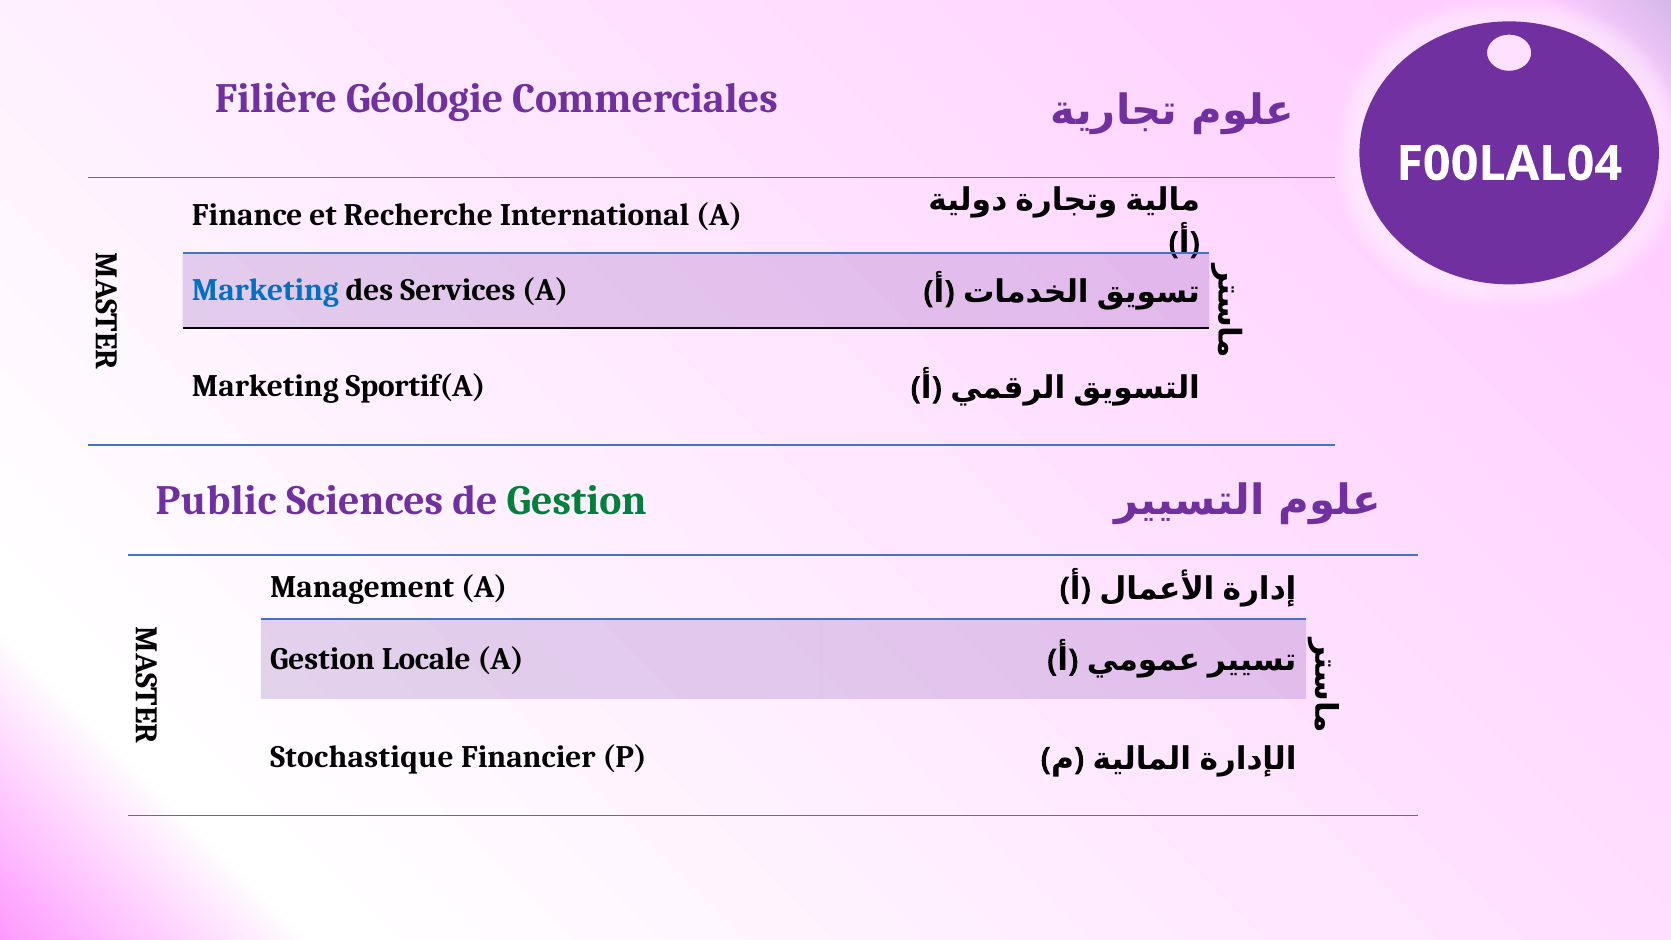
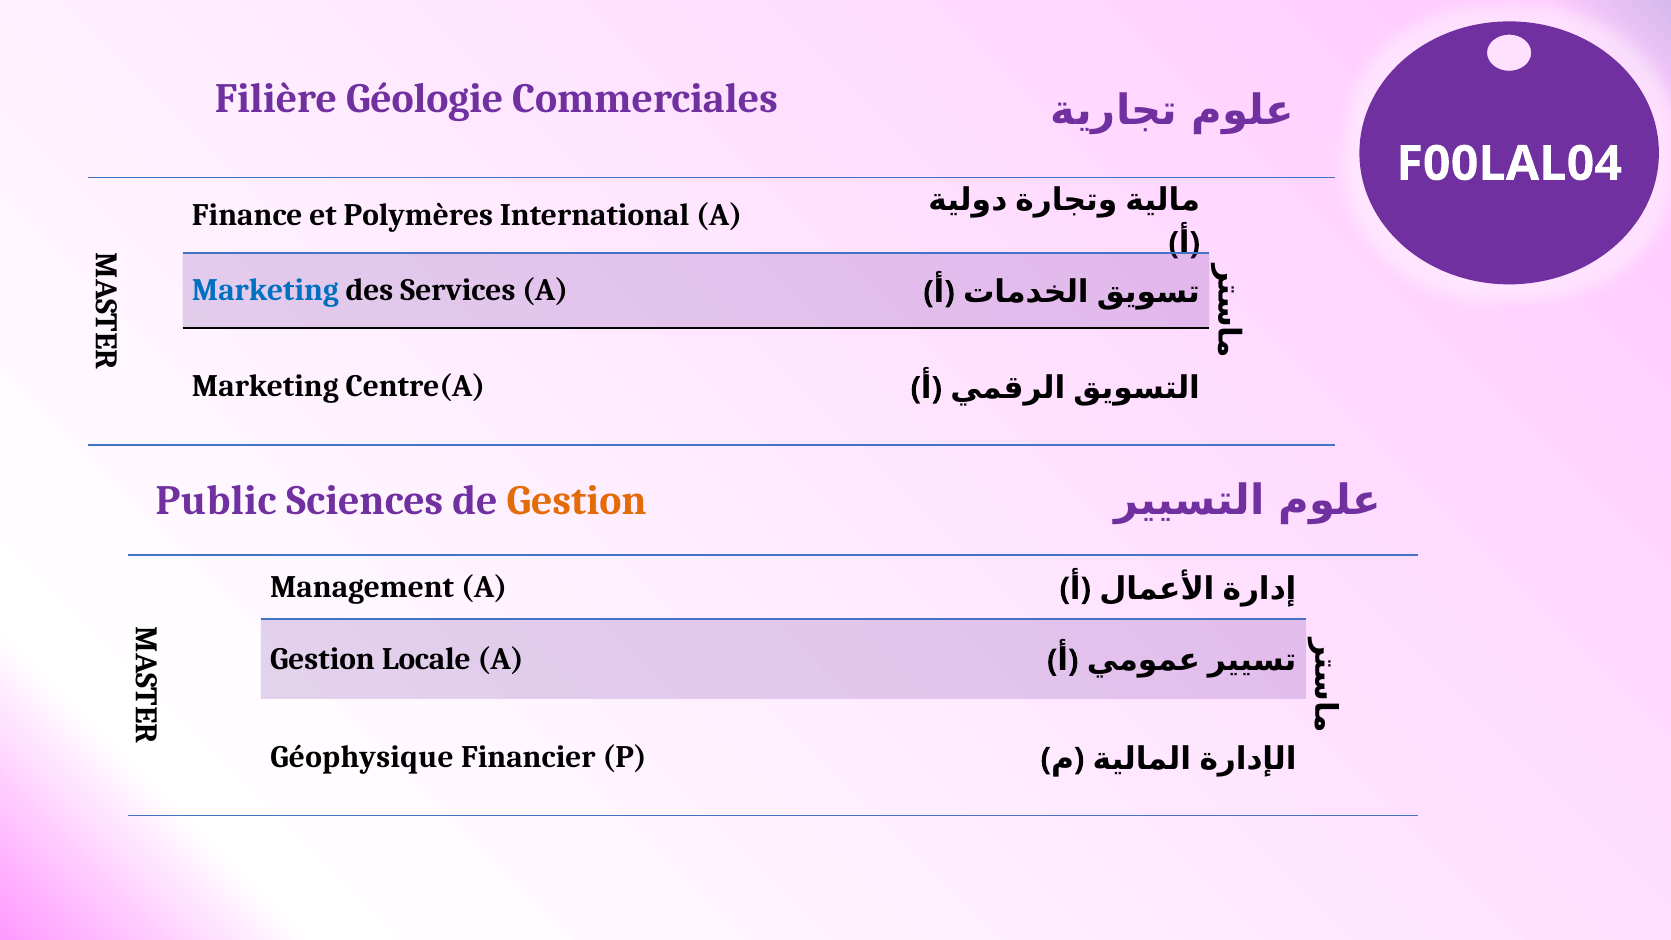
Recherche: Recherche -> Polymères (418, 215)
Sportif(A: Sportif(A -> Centre(A (415, 386)
Gestion colour: green -> orange (577, 500)
Stochastique: Stochastique -> Géophysique (362, 757)
